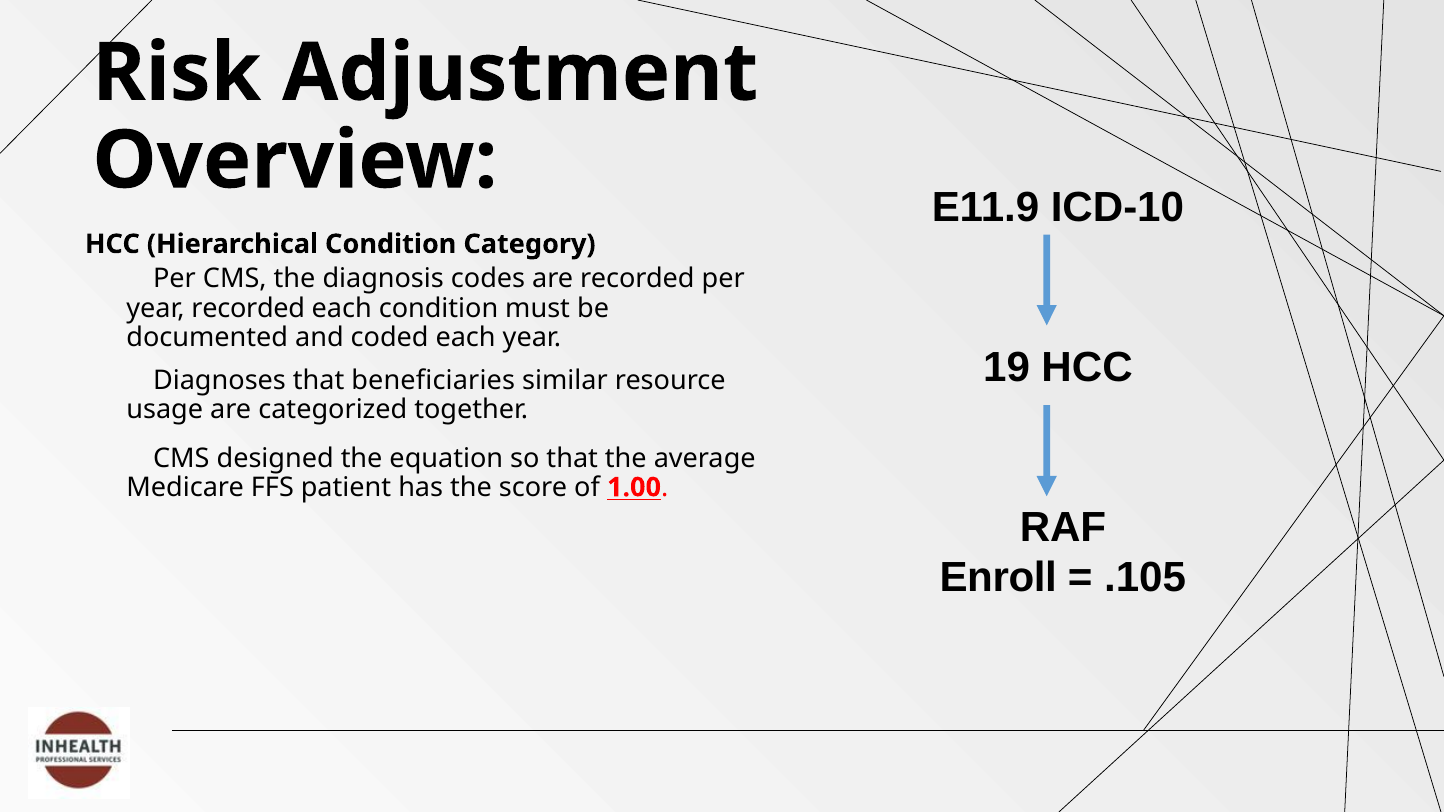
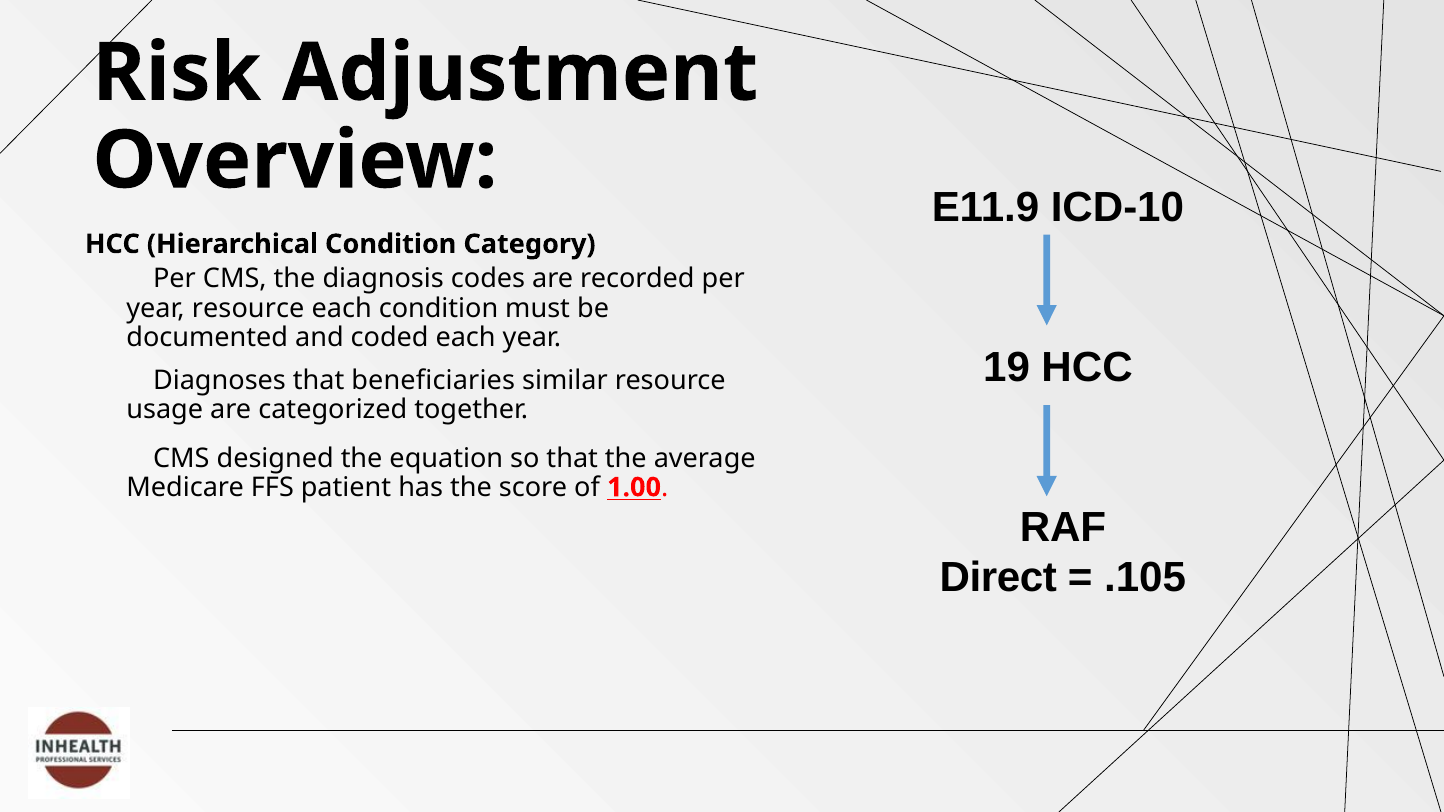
year recorded: recorded -> resource (248, 308)
Enroll: Enroll -> Direct (998, 578)
